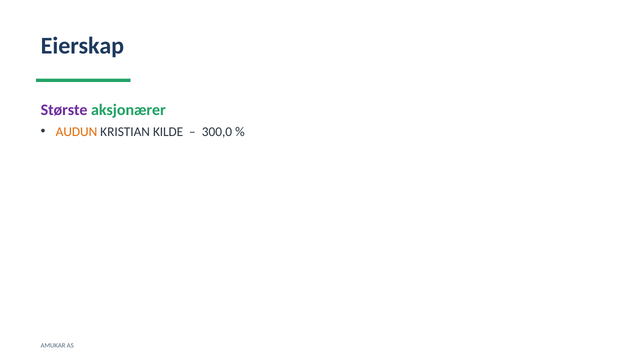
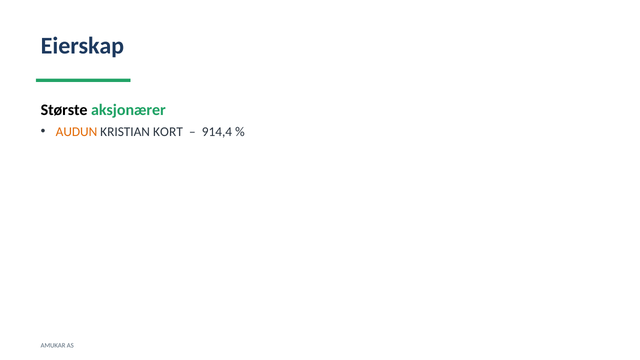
Største colour: purple -> black (64, 110)
KILDE: KILDE -> KORT (168, 132)
300,0: 300,0 -> 914,4 (217, 132)
